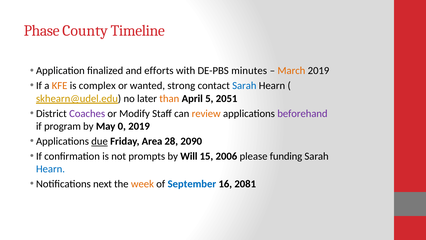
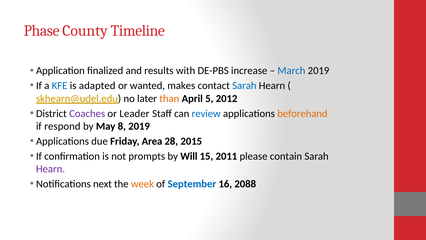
efforts: efforts -> results (159, 71)
minutes: minutes -> increase (249, 71)
March colour: orange -> blue (291, 71)
KFE colour: orange -> blue (60, 86)
complex: complex -> adapted (97, 86)
strong: strong -> makes (181, 86)
2051: 2051 -> 2012 (227, 98)
Modify: Modify -> Leader (134, 113)
review colour: orange -> blue (206, 113)
beforehand colour: purple -> orange (302, 113)
program: program -> respond (62, 126)
0: 0 -> 8 (122, 126)
due underline: present -> none (100, 141)
2090: 2090 -> 2015 (191, 141)
2006: 2006 -> 2011 (226, 156)
funding: funding -> contain (286, 156)
Hearn colour: blue -> purple (50, 169)
2081: 2081 -> 2088 (245, 184)
